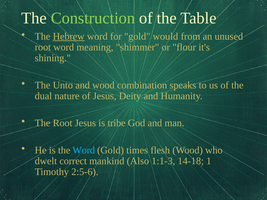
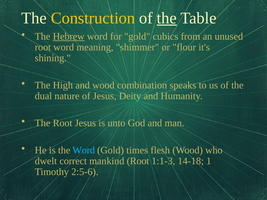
Construction colour: light green -> yellow (93, 18)
the underline: none -> present (167, 18)
would: would -> cubics (165, 36)
Unto: Unto -> High (63, 85)
tribe: tribe -> unto (117, 123)
mankind Also: Also -> Root (138, 161)
